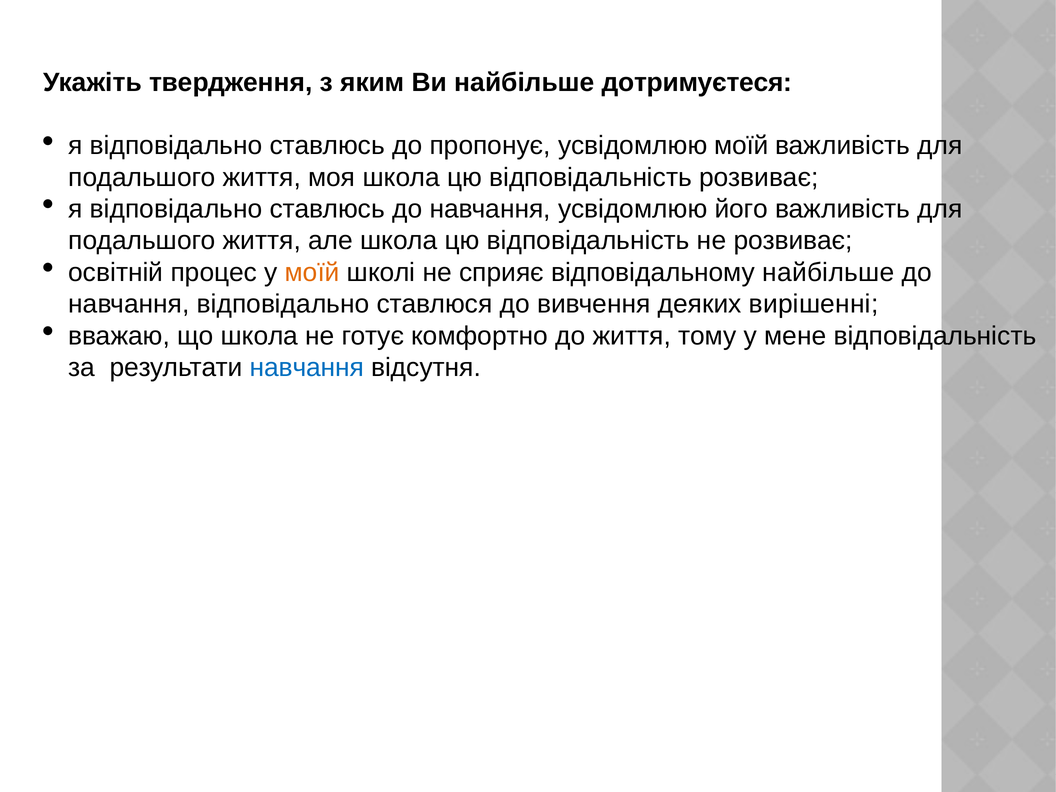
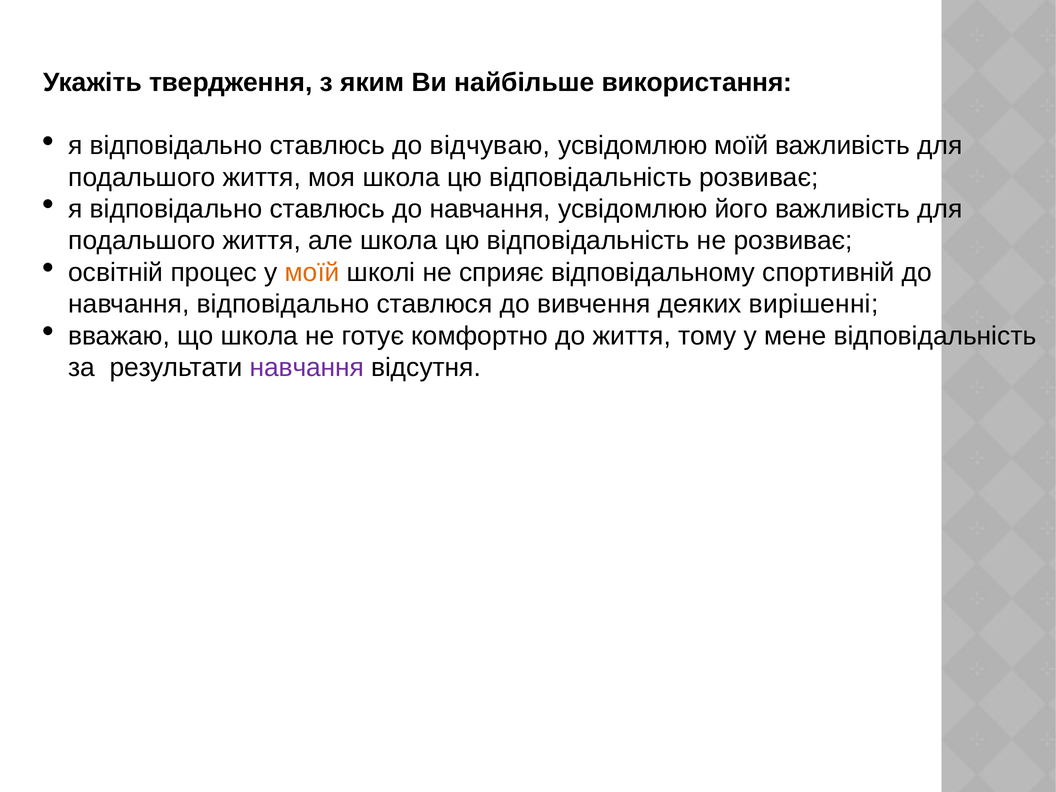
дотримуєтеся: дотримуєтеся -> використання (697, 82)
пропонує: пропонує -> відчуваю (490, 146)
відповідальному найбільше: найбільше -> спортивній (829, 272)
навчання colour: blue -> purple (307, 367)
